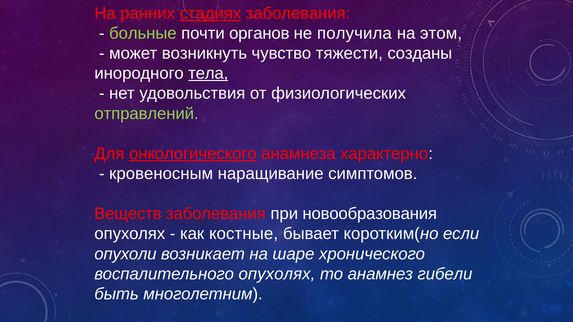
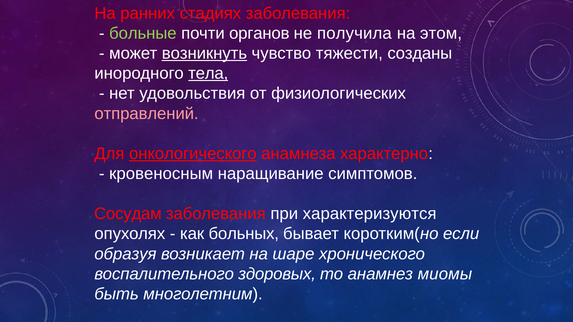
стадиях underline: present -> none (210, 13)
возникнуть underline: none -> present (204, 53)
отправлений colour: light green -> pink (146, 114)
Веществ: Веществ -> Сосудам (128, 214)
новообразования: новообразования -> характеризуются (370, 214)
костные: костные -> больных (244, 234)
опухоли: опухоли -> образуя (125, 254)
воспалительного опухолях: опухолях -> здоровых (277, 274)
гибели: гибели -> миомы (445, 274)
